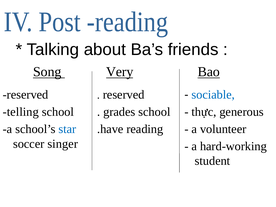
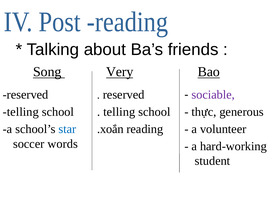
sociable colour: blue -> purple (213, 95)
grades: grades -> telling (119, 112)
.have: .have -> .xoắn (110, 129)
singer: singer -> words (63, 144)
